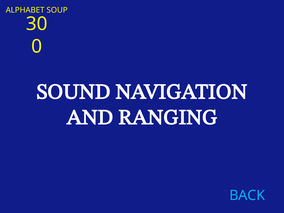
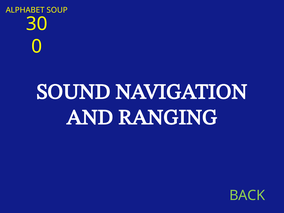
BACK colour: light blue -> light green (247, 195)
